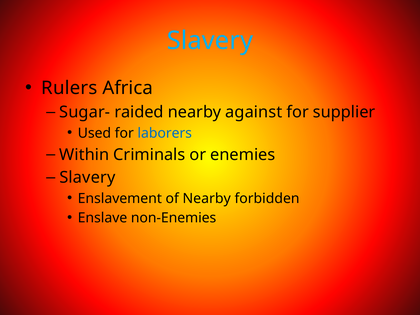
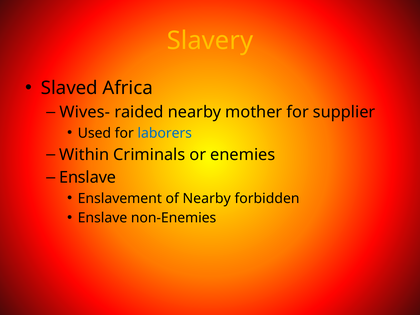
Slavery colour: light blue -> yellow (210, 41)
Rulers: Rulers -> Slaved (69, 88)
Sugar-: Sugar- -> Wives- (85, 112)
against: against -> mother (254, 112)
Slavery: Slavery -> Enslave (88, 178)
